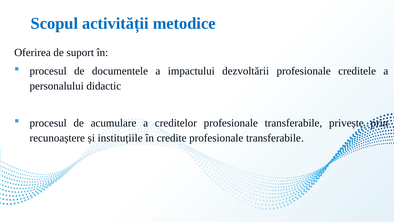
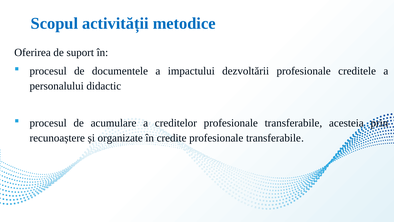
privește: privește -> acesteia (346, 123)
instituțiile: instituțiile -> organizate (120, 138)
